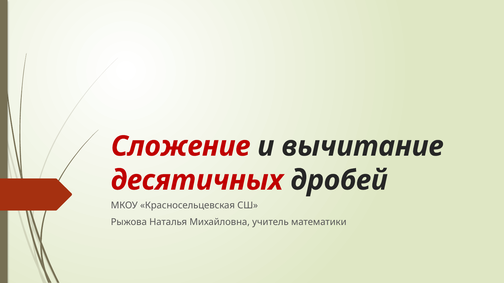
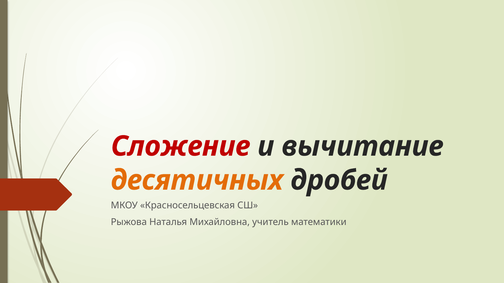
десятичных colour: red -> orange (197, 181)
